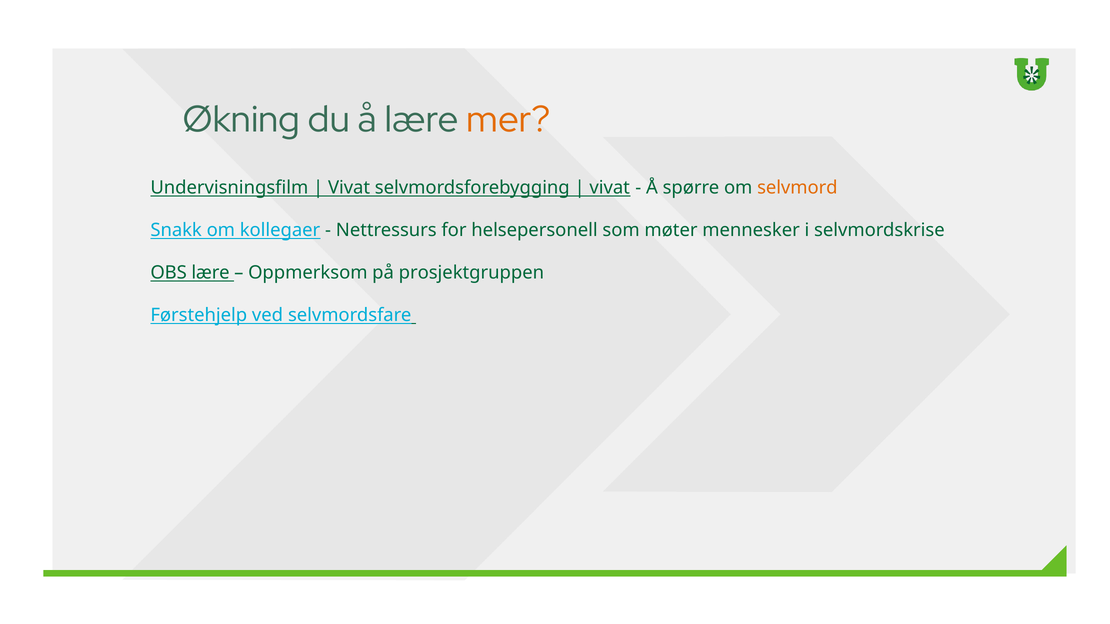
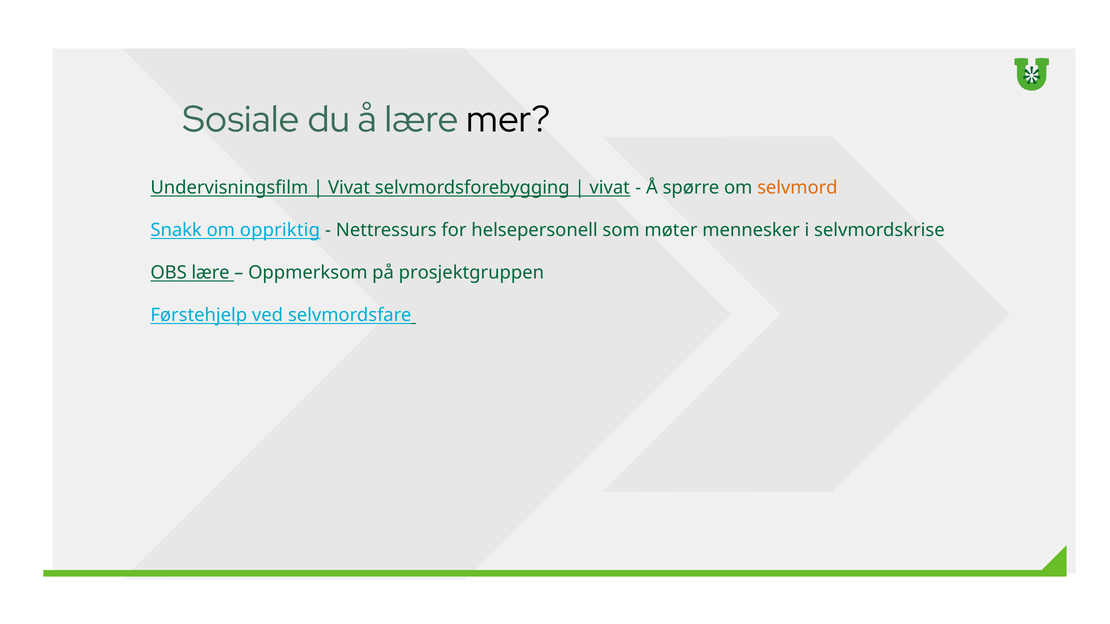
Økning: Økning -> Sosiale (241, 119)
mer colour: orange -> black (508, 119)
kollegaer: kollegaer -> oppriktig (280, 230)
